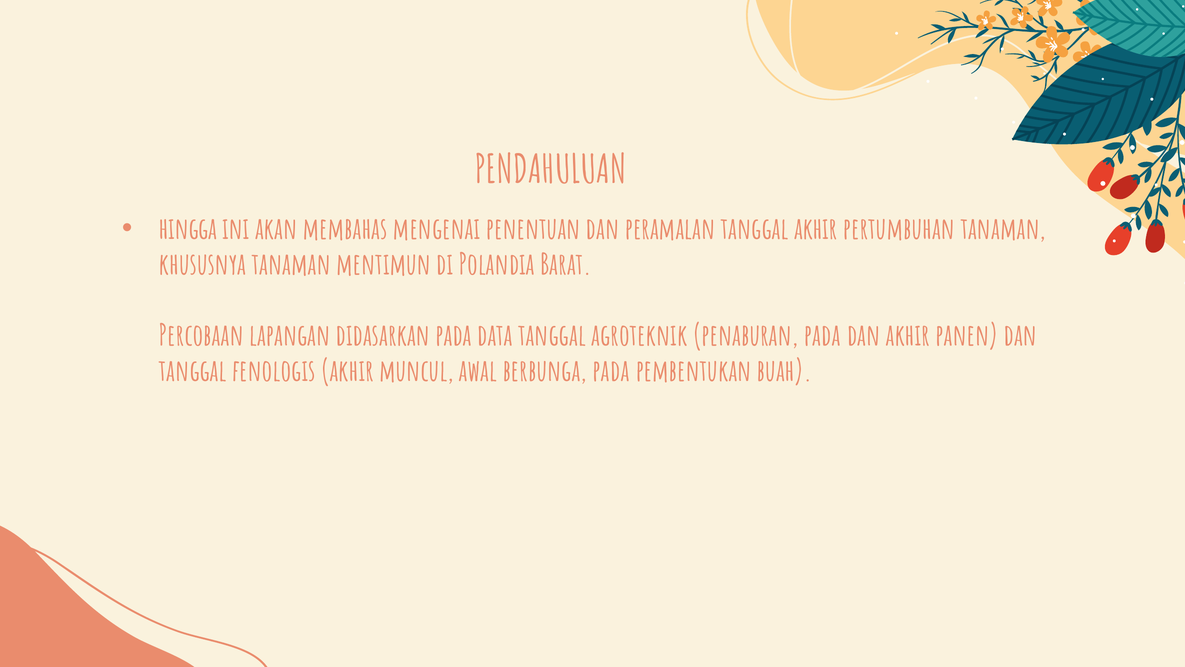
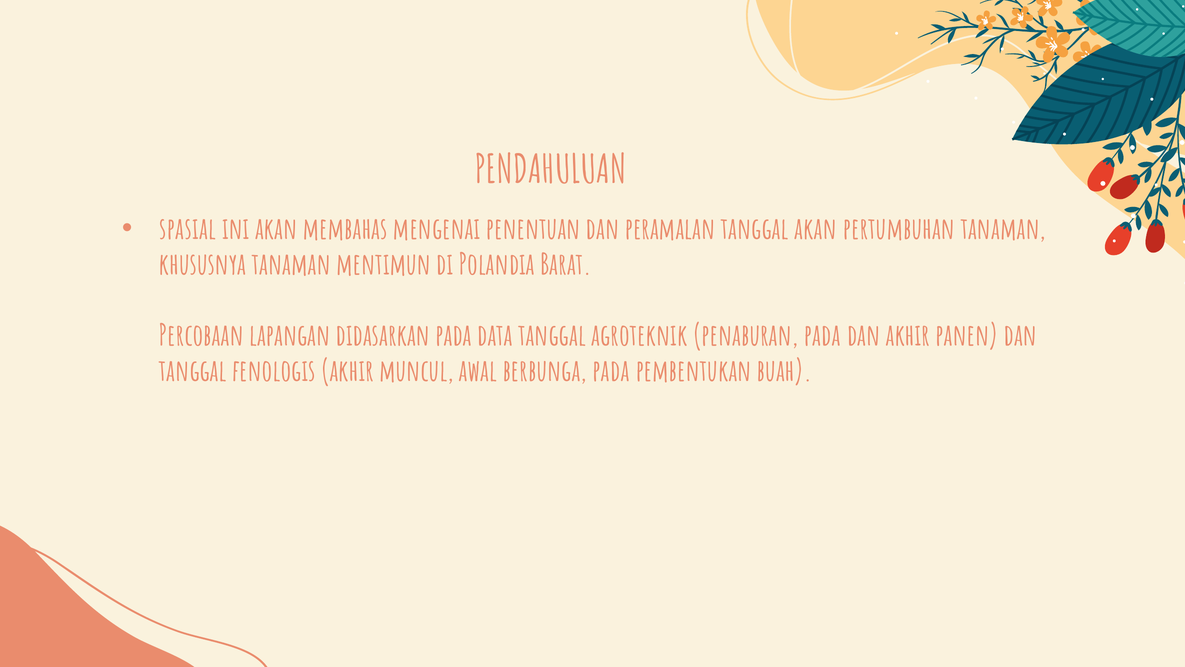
hingga: hingga -> spasial (188, 229)
tanggal akhir: akhir -> akan (816, 229)
